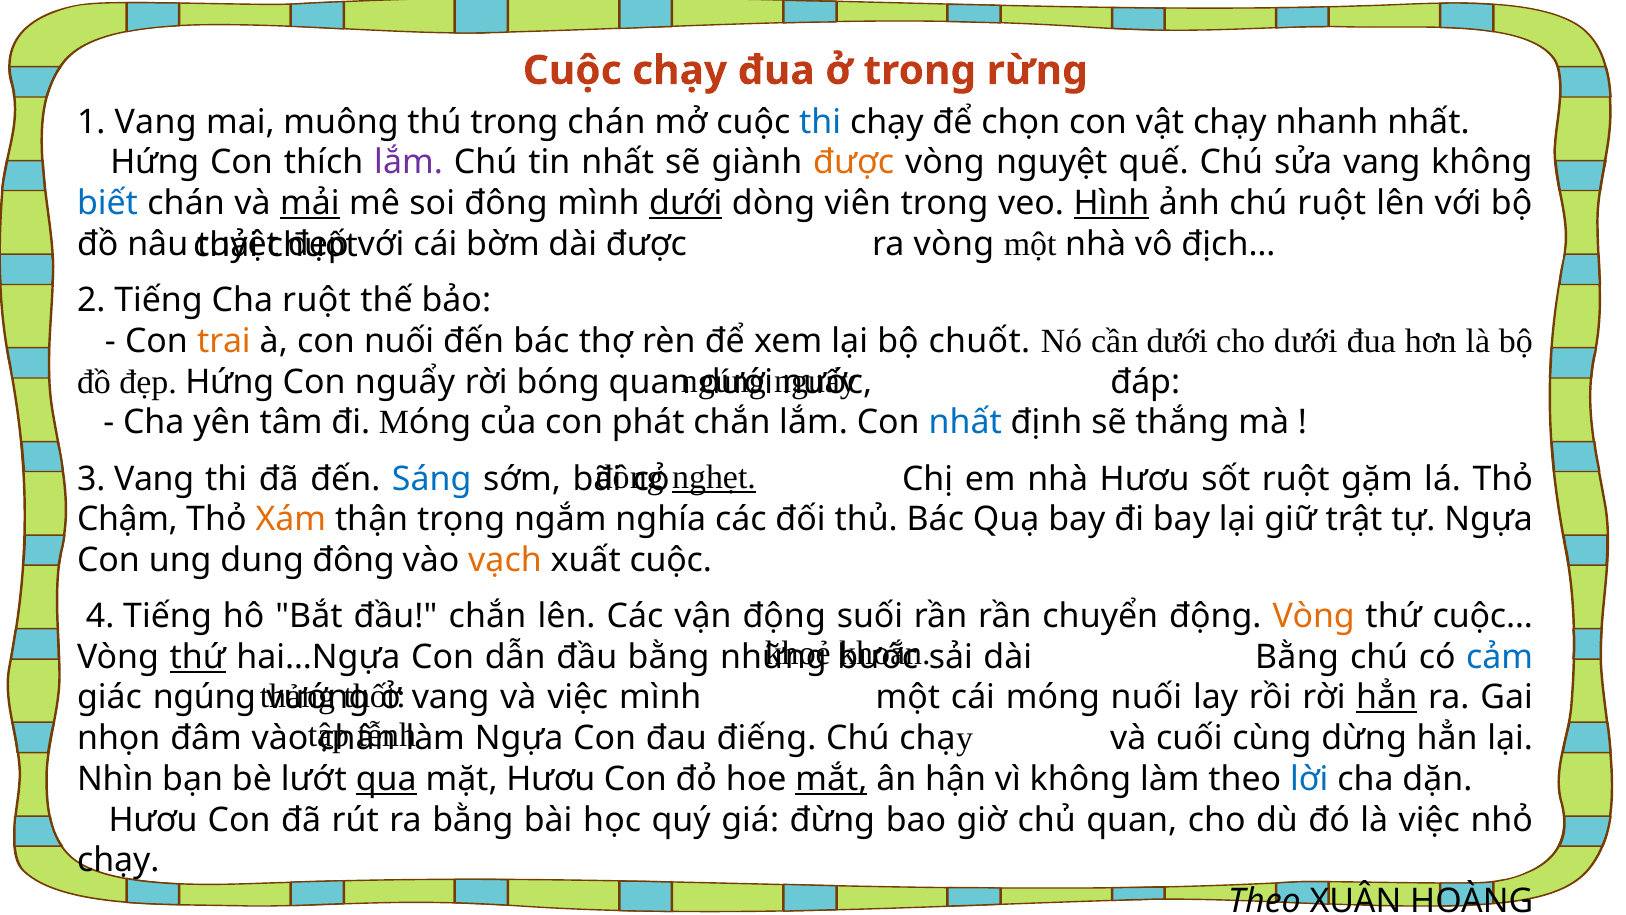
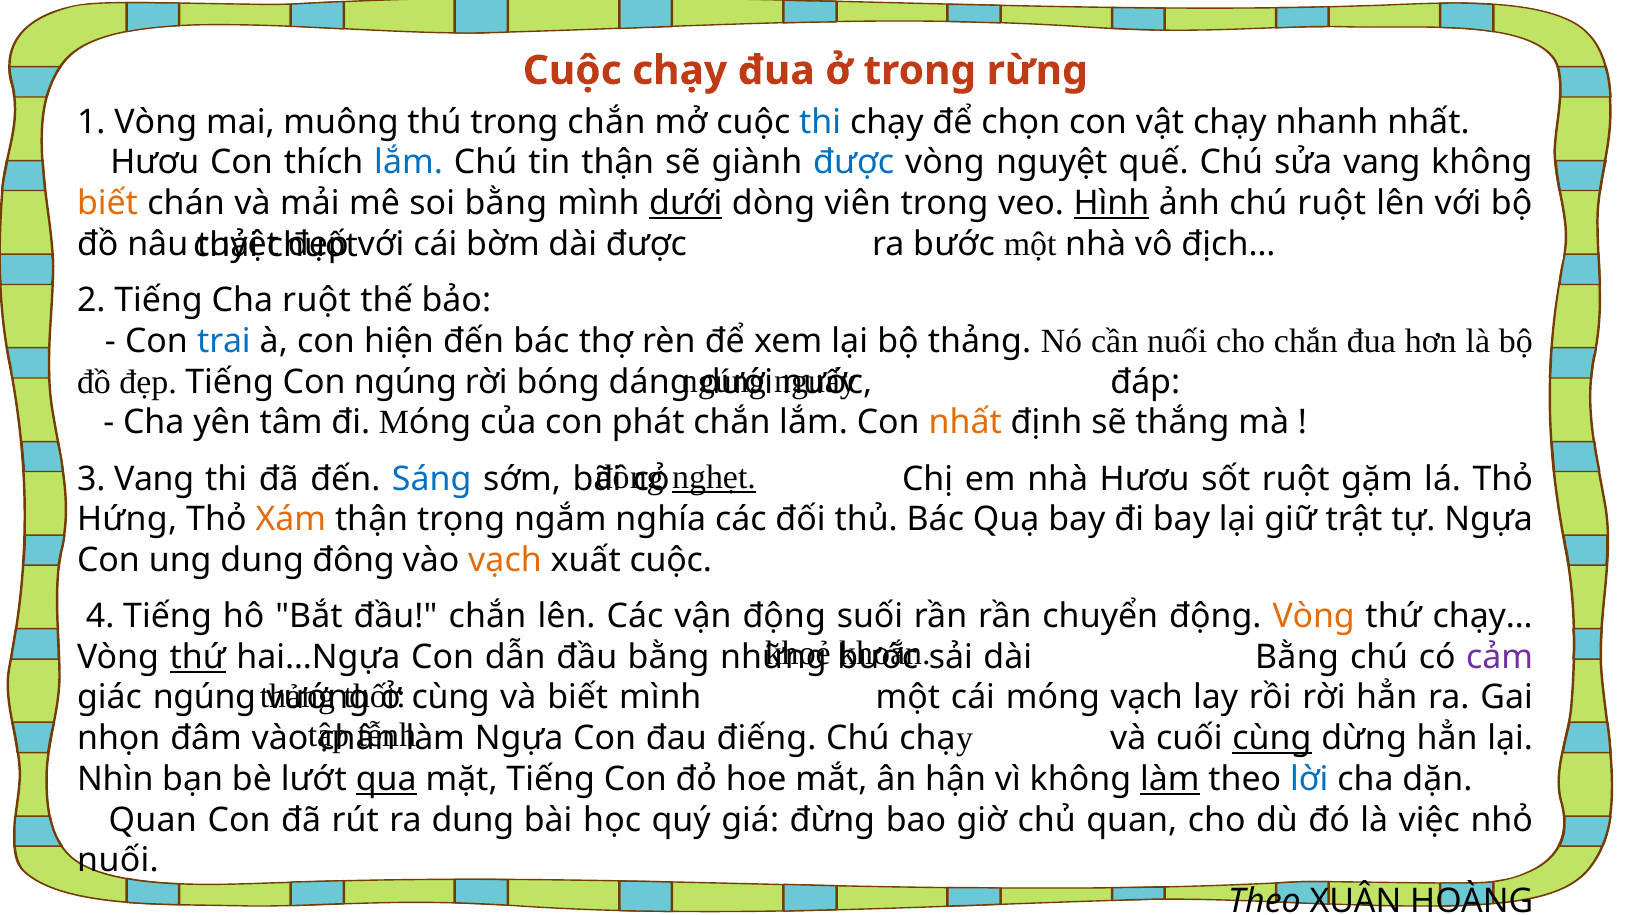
1 Vang: Vang -> Vòng (156, 122)
trong chán: chán -> chắn (606, 122)
Hứng: Hứng -> Hươu (155, 163)
lắm colour: purple -> blue (409, 163)
tin nhất: nhất -> thận (618, 163)
được colour: orange -> blue (854, 163)
biết colour: blue -> orange (107, 203)
mải underline: present -> none (310, 203)
soi đông: đông -> bằng (506, 203)
ra vòng: vòng -> bước (954, 244)
trai colour: orange -> blue (224, 341)
con nuối: nuối -> hiện (399, 341)
bộ chuốt: chuốt -> thảng (980, 341)
cần dưới: dưới -> nuối (1177, 341)
cho dưới: dưới -> chắn (1306, 341)
đẹp Hứng: Hứng -> Tiếng (230, 382)
Con nguẩy: nguẩy -> ngúng (405, 382)
bóng quan: quan -> dáng (650, 382)
nhất colour: blue -> orange (965, 422)
Chậm: Chậm -> Hứng (127, 520)
cuộc…: cuộc… -> chạy… (1483, 616)
cảm colour: blue -> purple (1500, 657)
vang: vang -> cùng (451, 698)
và việc: việc -> biết (578, 698)
móng nuối: nuối -> vạch (1147, 698)
hẳn underline: present -> none (1387, 698)
cùng underline: none -> present (1272, 738)
mặt Hươu: Hươu -> Tiếng (551, 779)
mắt underline: present -> none (831, 779)
làm underline: none -> present (1170, 779)
Hươu: Hươu -> Quan (153, 820)
ra bằng: bằng -> dung (473, 820)
chạy: chạy -> nuối (118, 860)
